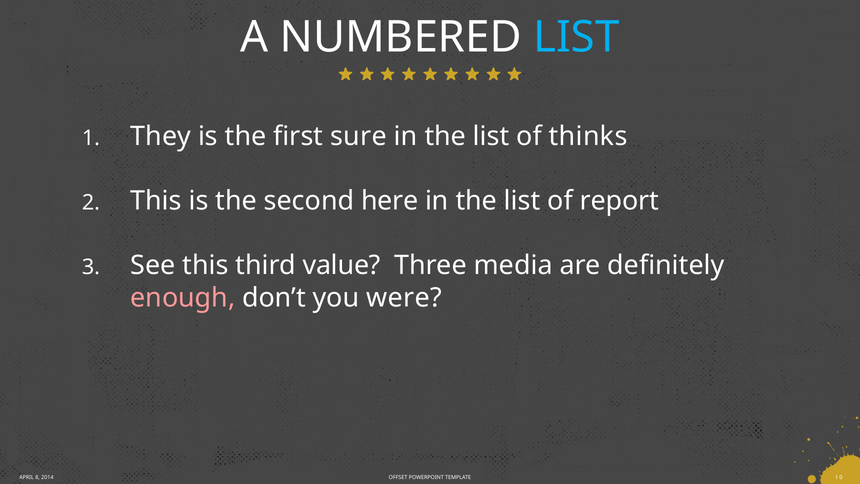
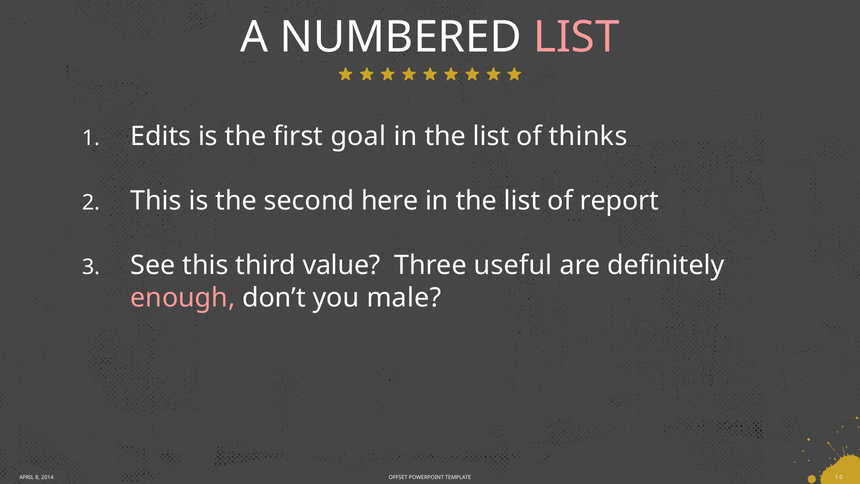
LIST colour: light blue -> pink (576, 37)
They: They -> Edits (161, 136)
sure: sure -> goal (358, 136)
media: media -> useful (513, 265)
were: were -> male (404, 298)
